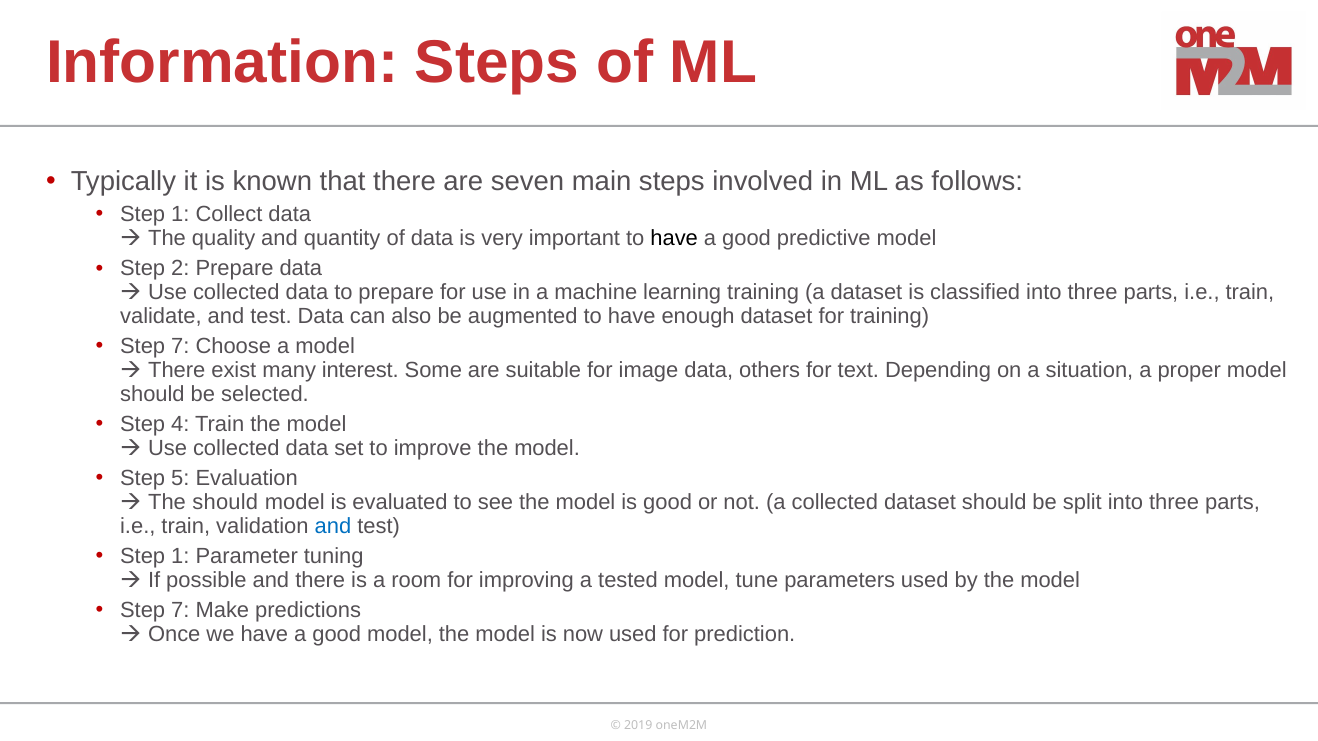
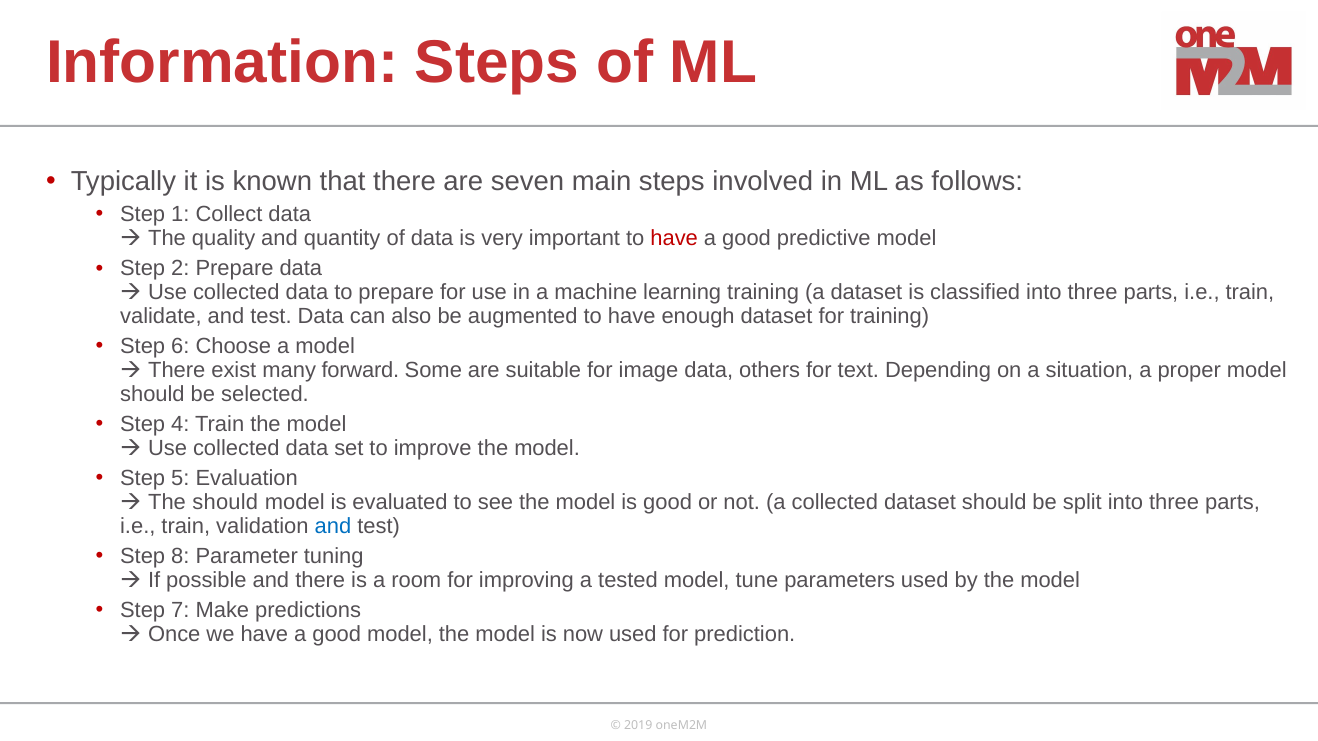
have colour: black -> red (674, 238)
7: 7 -> 6 (180, 347)
interest: interest -> forward (360, 370)
1: 1 -> 8 (180, 557)
